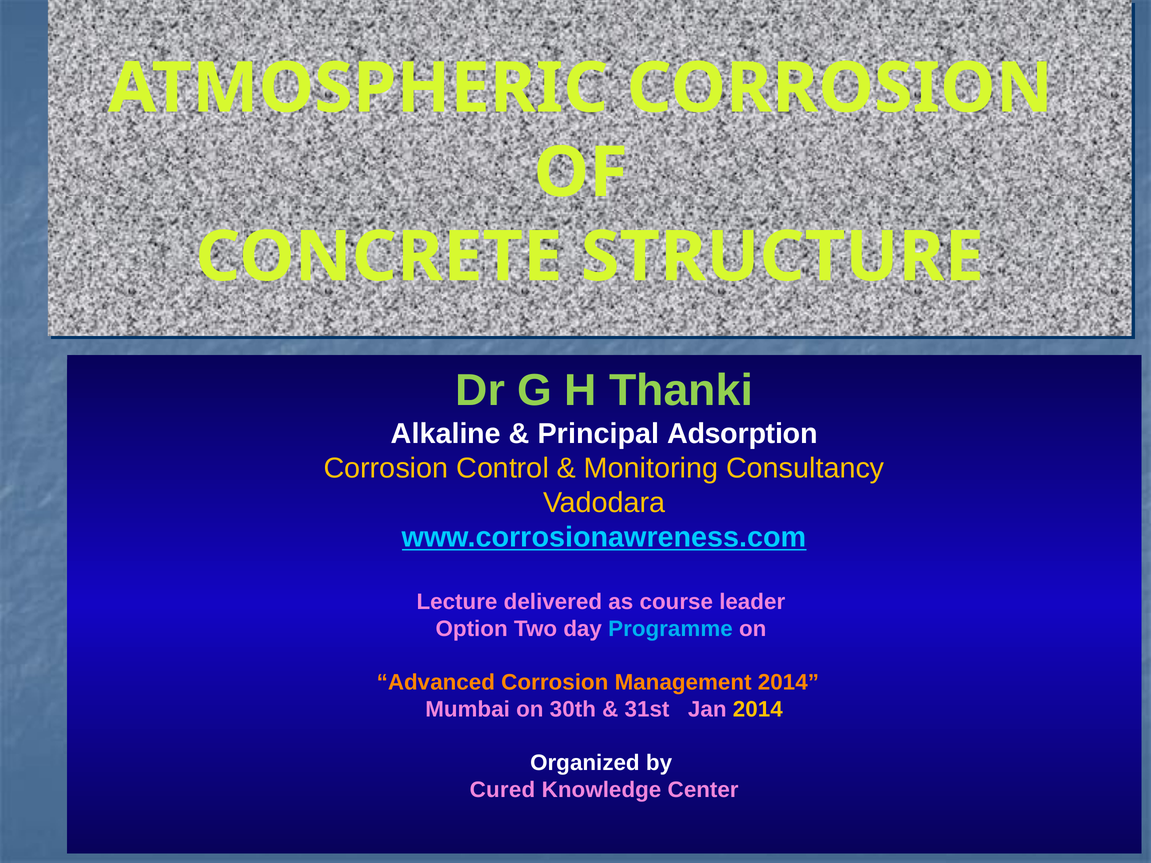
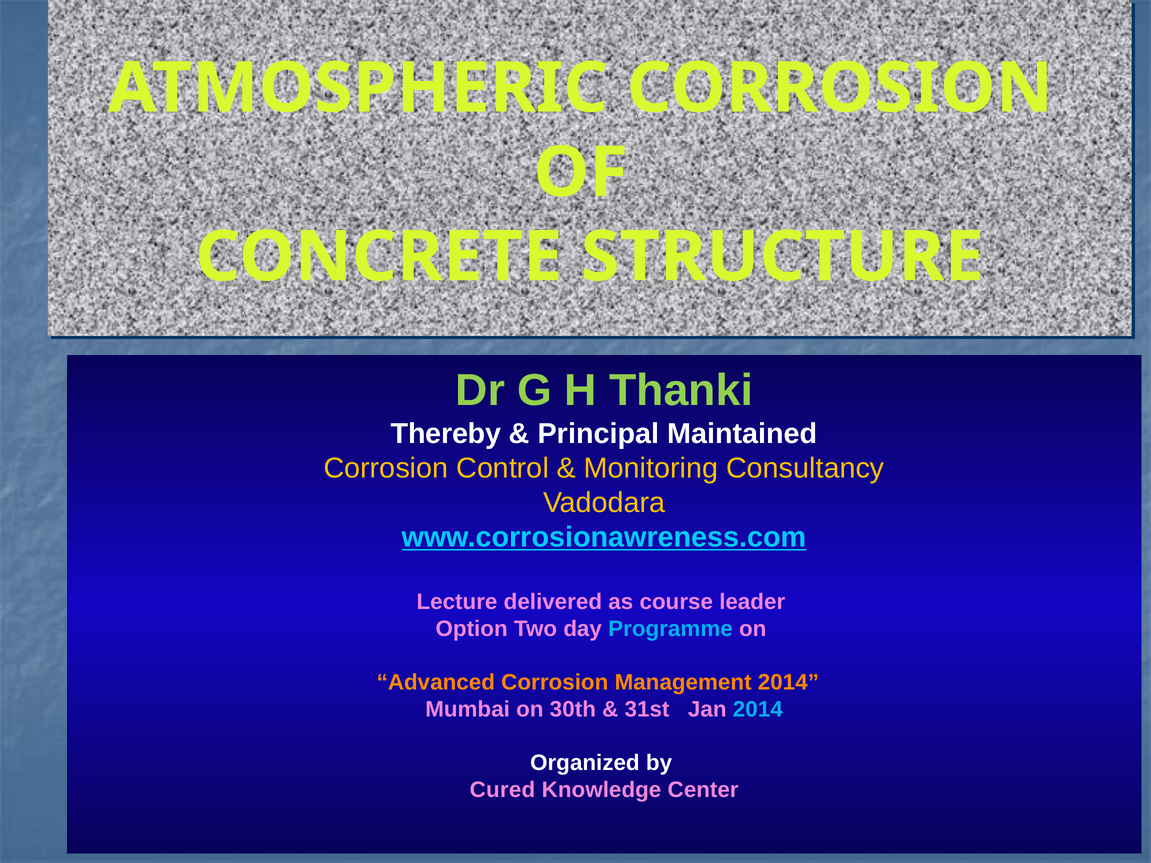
Alkaline: Alkaline -> Thereby (446, 434)
Adsorption: Adsorption -> Maintained (742, 434)
2014 colour: yellow -> light blue (758, 710)
